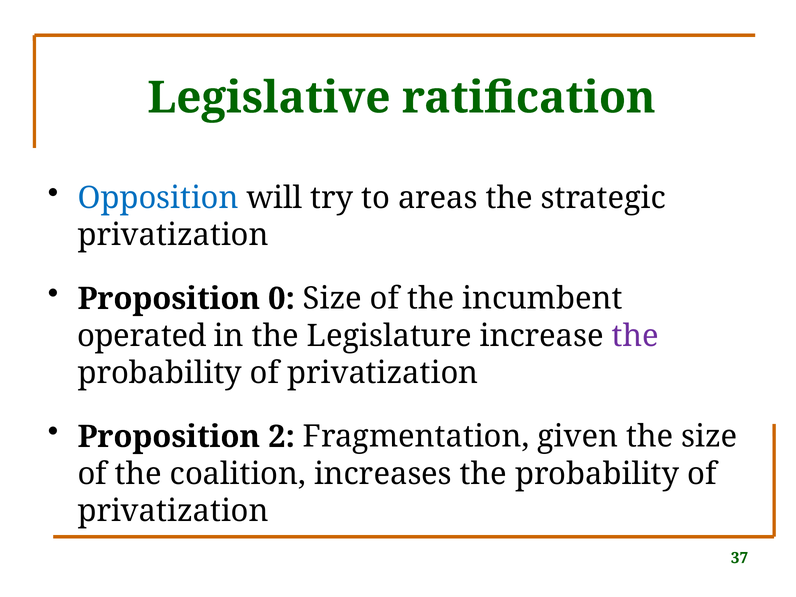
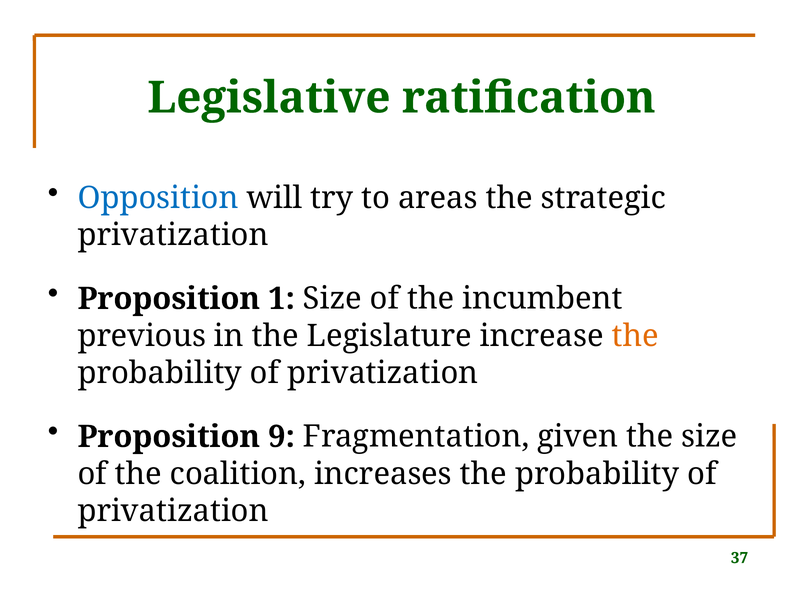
0: 0 -> 1 (281, 299)
operated: operated -> previous (142, 336)
the colour: purple -> orange (635, 336)
2: 2 -> 9 (281, 437)
